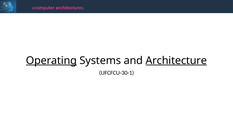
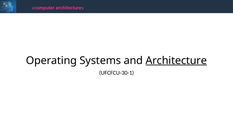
Operating underline: present -> none (51, 61)
